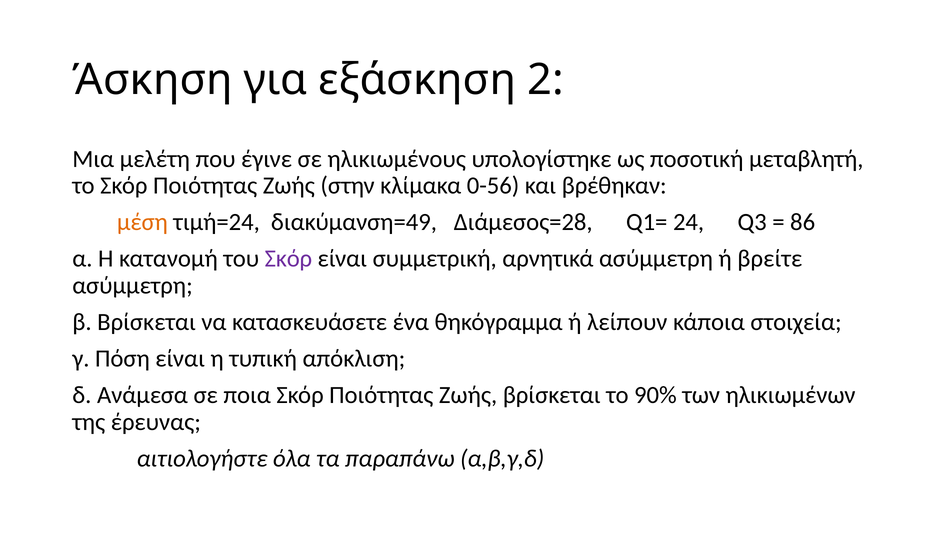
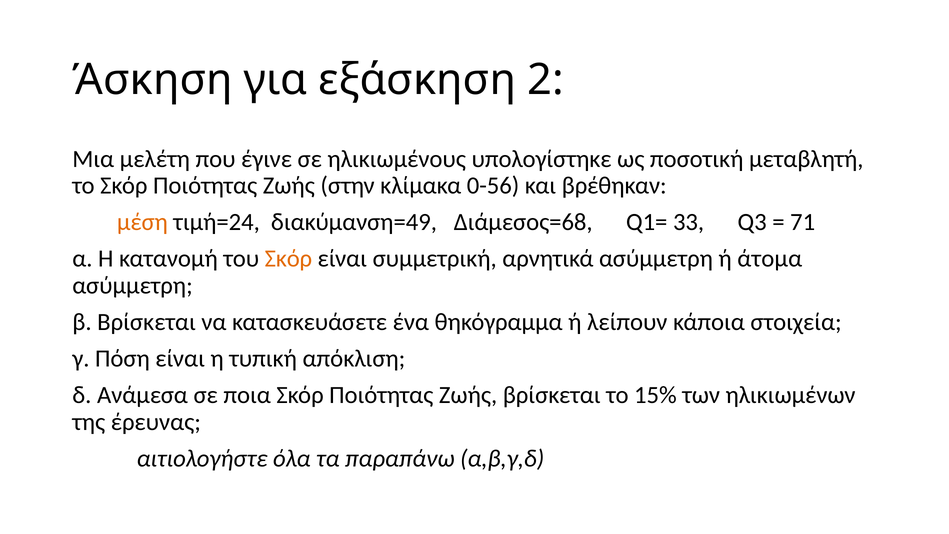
Διάμεσος=28: Διάμεσος=28 -> Διάμεσος=68 (523, 222)
24: 24 -> 33 (689, 222)
86: 86 -> 71 (803, 222)
Σκόρ colour: purple -> orange (288, 259)
βρείτε: βρείτε -> άτομα (770, 259)
90%: 90% -> 15% (655, 395)
